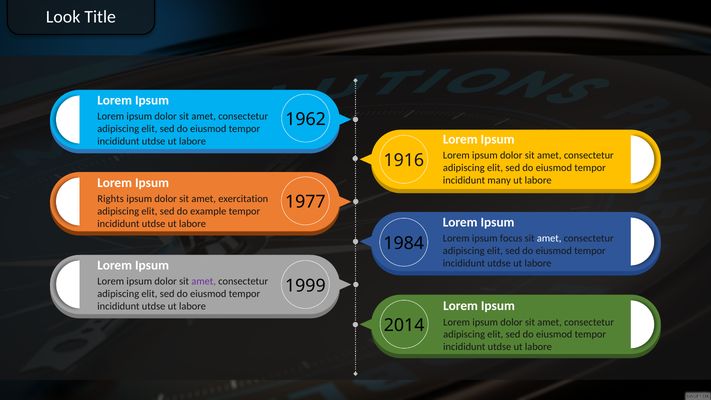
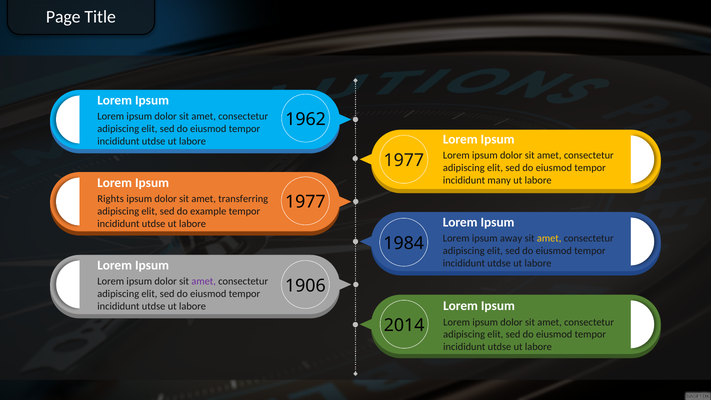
Look: Look -> Page (63, 17)
1916: 1916 -> 1977 (404, 161)
exercitation: exercitation -> transferring (243, 199)
focus: focus -> away (511, 238)
amet colour: white -> yellow (549, 238)
1999: 1999 -> 1906 (305, 286)
